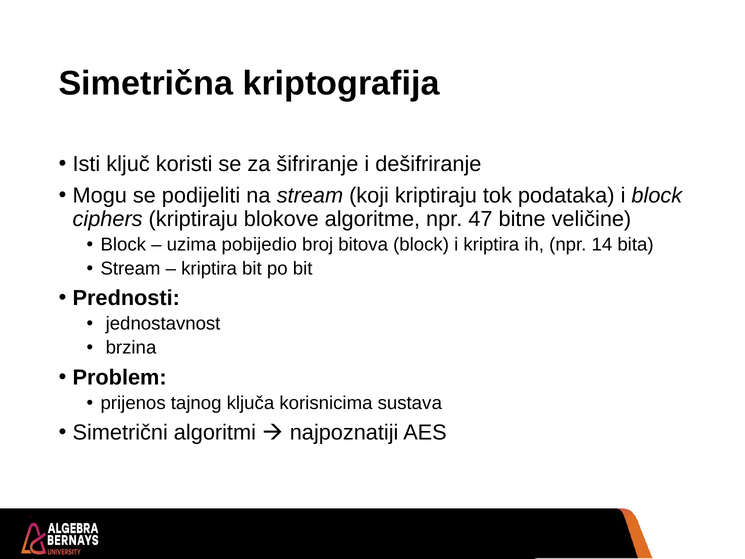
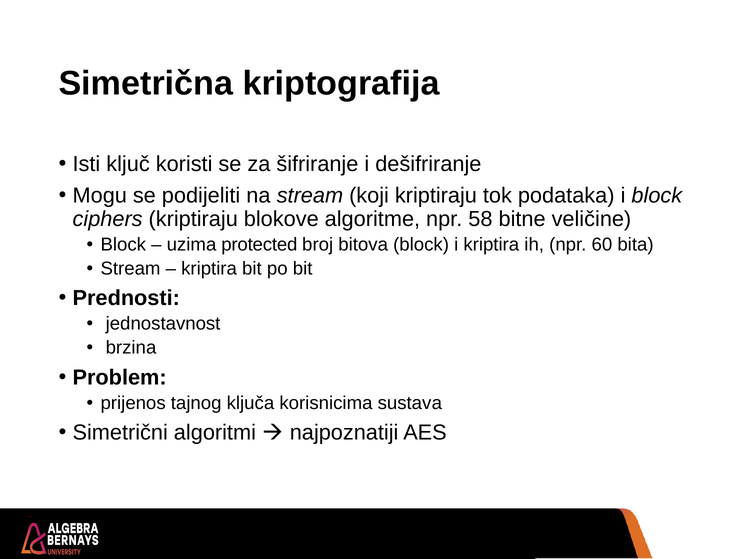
47: 47 -> 58 (480, 219)
pobijedio: pobijedio -> protected (259, 244)
14: 14 -> 60 (602, 244)
